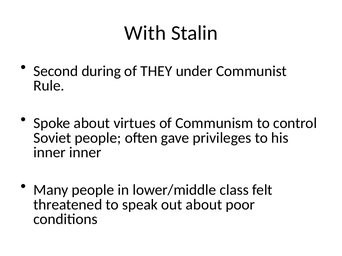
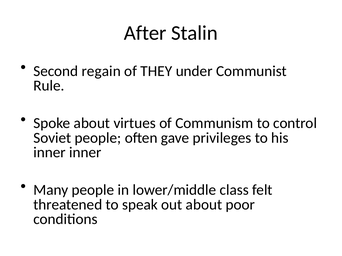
With: With -> After (145, 33)
during: during -> regain (101, 71)
